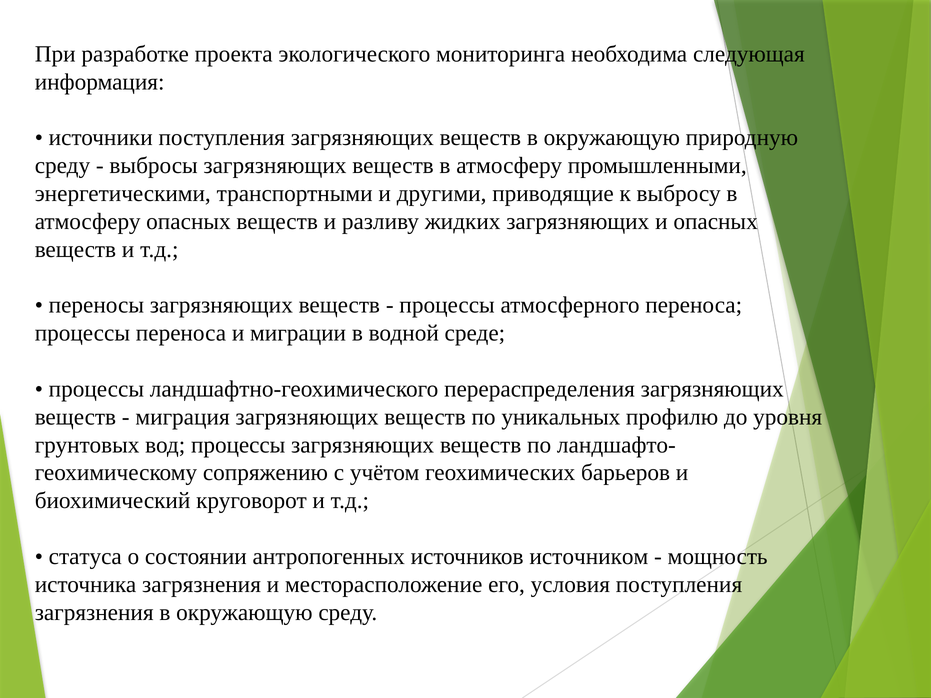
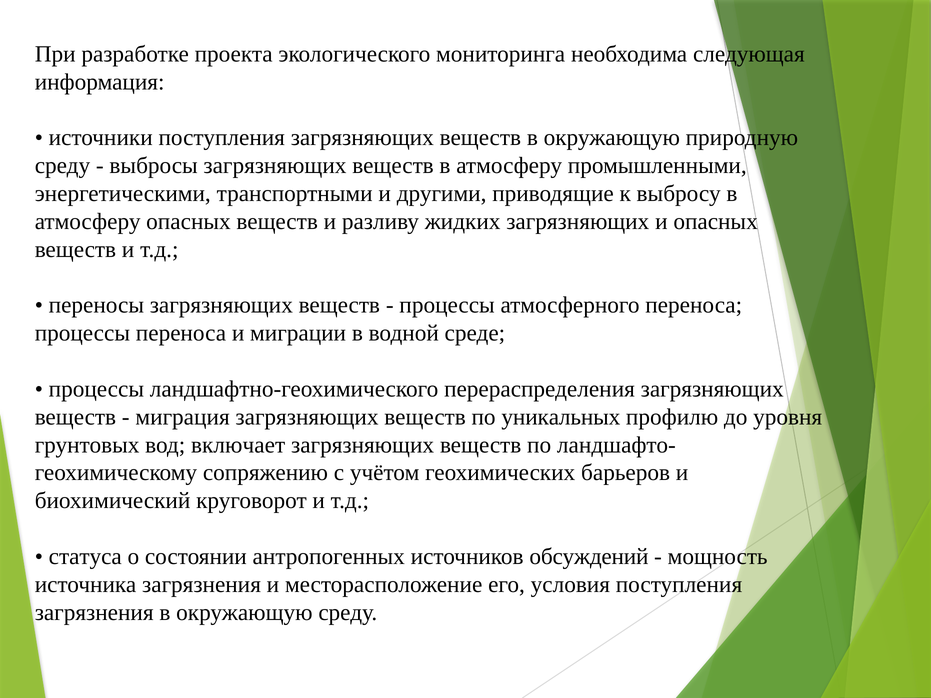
вод процессы: процессы -> включает (238, 445)
источником: источником -> обсуждений (589, 557)
